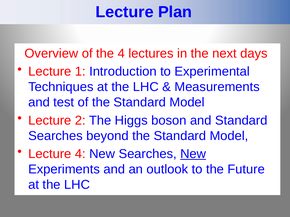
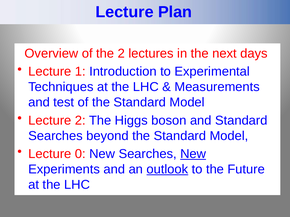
the 4: 4 -> 2 (121, 54)
Lecture 4: 4 -> 0 (80, 154)
outlook underline: none -> present (167, 170)
